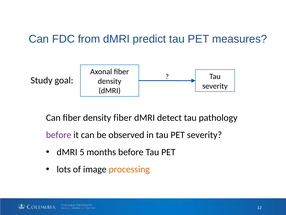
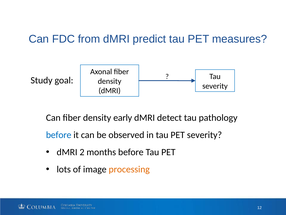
density fiber: fiber -> early (123, 118)
before colour: purple -> blue (59, 135)
5: 5 -> 2 (82, 152)
